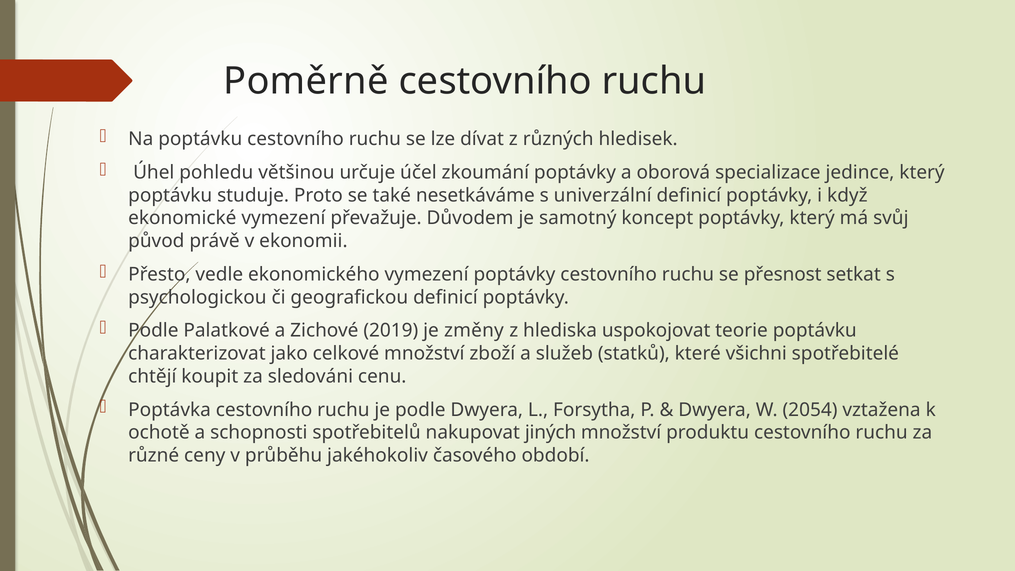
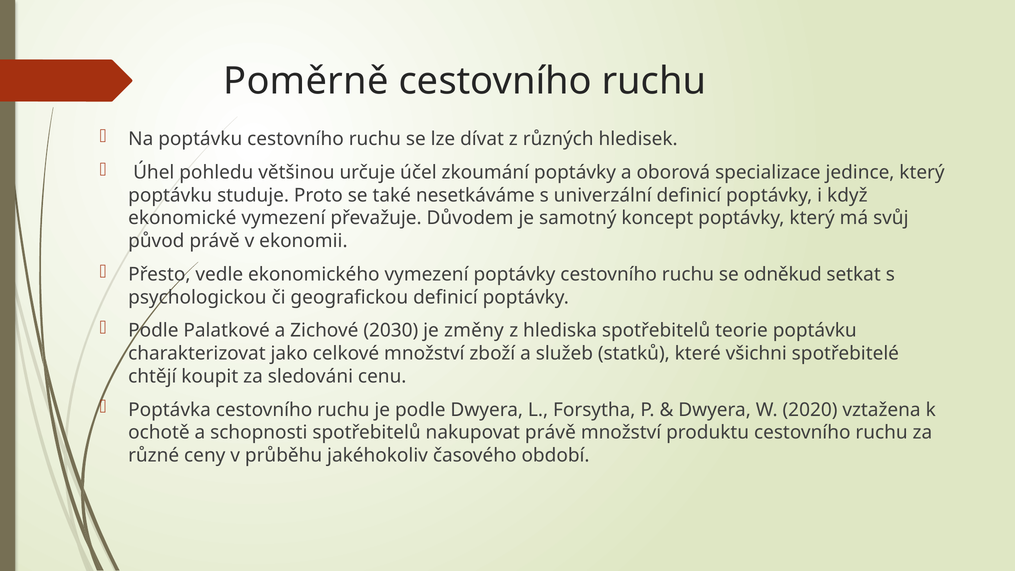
přesnost: přesnost -> odněkud (783, 274)
2019: 2019 -> 2030 (391, 331)
hlediska uspokojovat: uspokojovat -> spotřebitelů (656, 331)
2054: 2054 -> 2020 (810, 410)
nakupovat jiných: jiných -> právě (550, 433)
